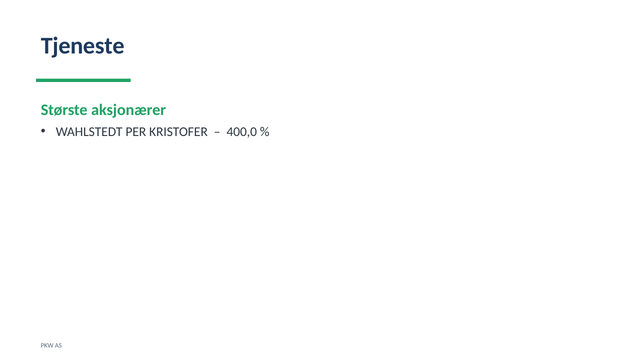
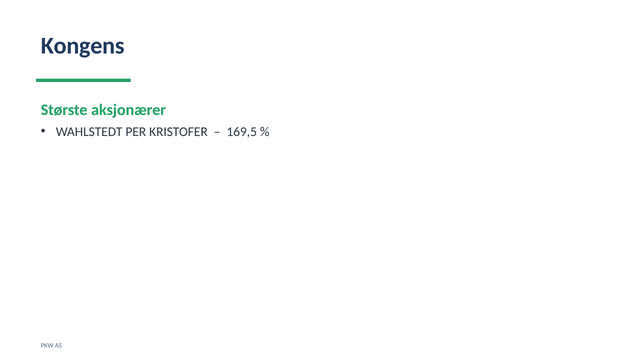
Tjeneste: Tjeneste -> Kongens (83, 46)
400,0: 400,0 -> 169,5 (242, 132)
